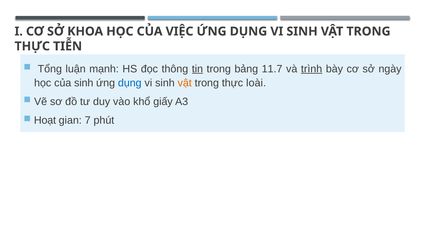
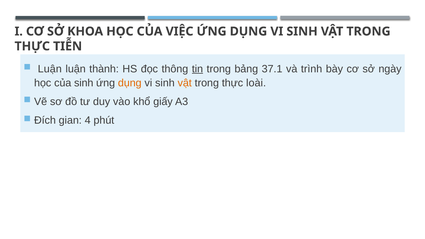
Tổng: Tổng -> Luận (50, 69)
mạnh: mạnh -> thành (104, 69)
11.7: 11.7 -> 37.1 (272, 69)
trình underline: present -> none (312, 69)
dụng colour: blue -> orange (130, 83)
Hoạt: Hoạt -> Đích (45, 120)
7: 7 -> 4 (88, 120)
